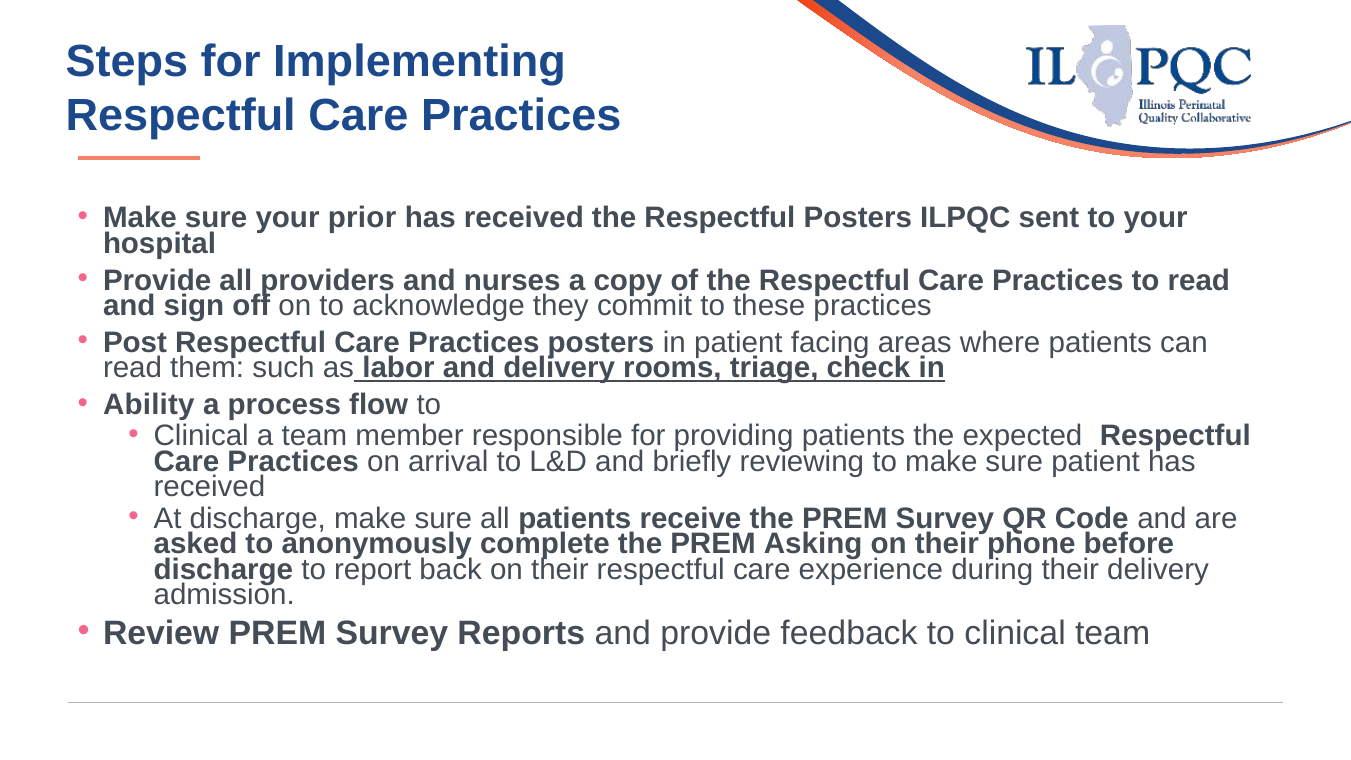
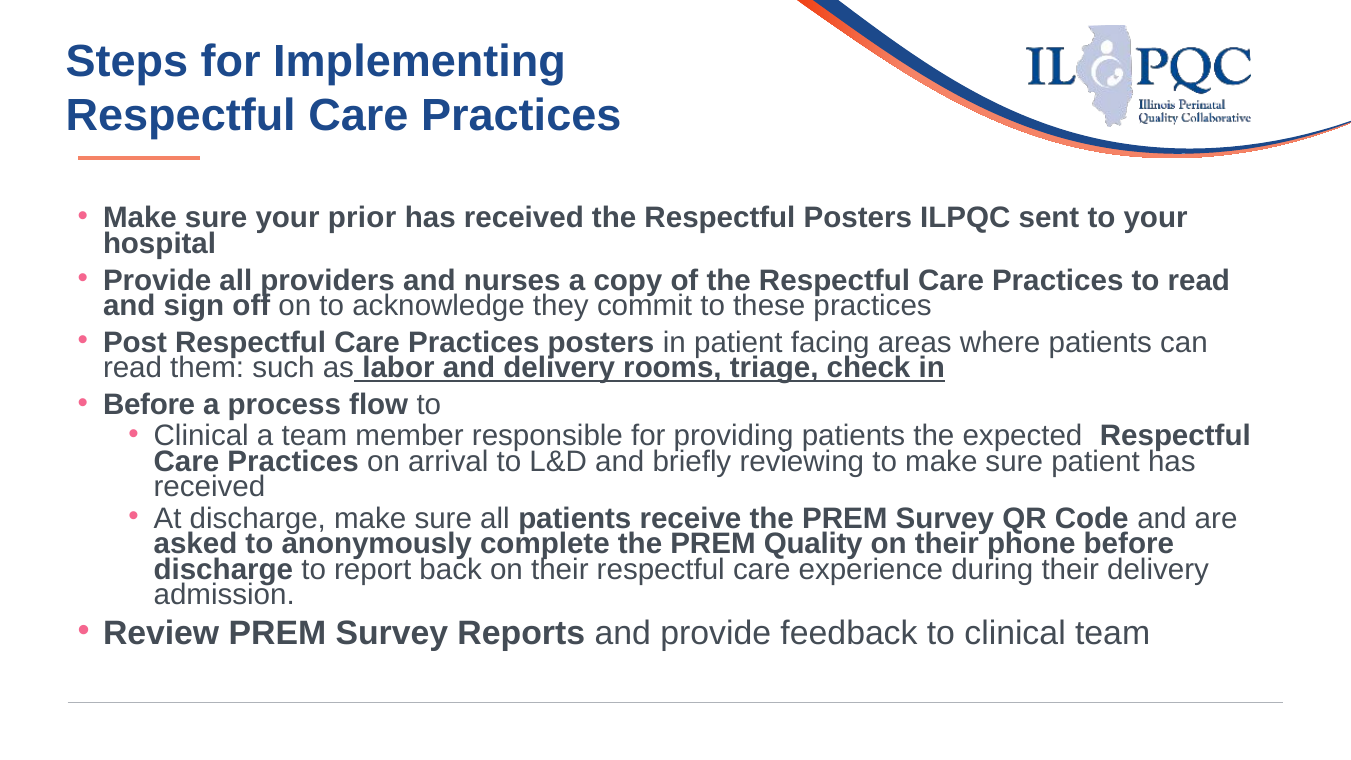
Ability: Ability -> Before (149, 405)
Asking: Asking -> Quality (813, 544)
